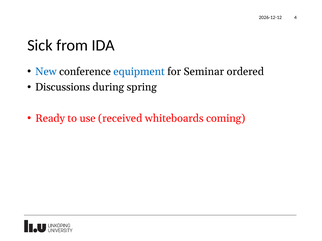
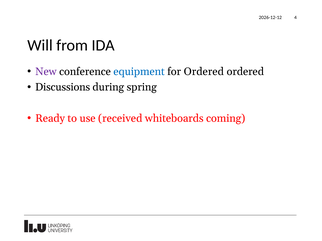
Sick: Sick -> Will (40, 45)
New colour: blue -> purple (46, 72)
for Seminar: Seminar -> Ordered (204, 72)
